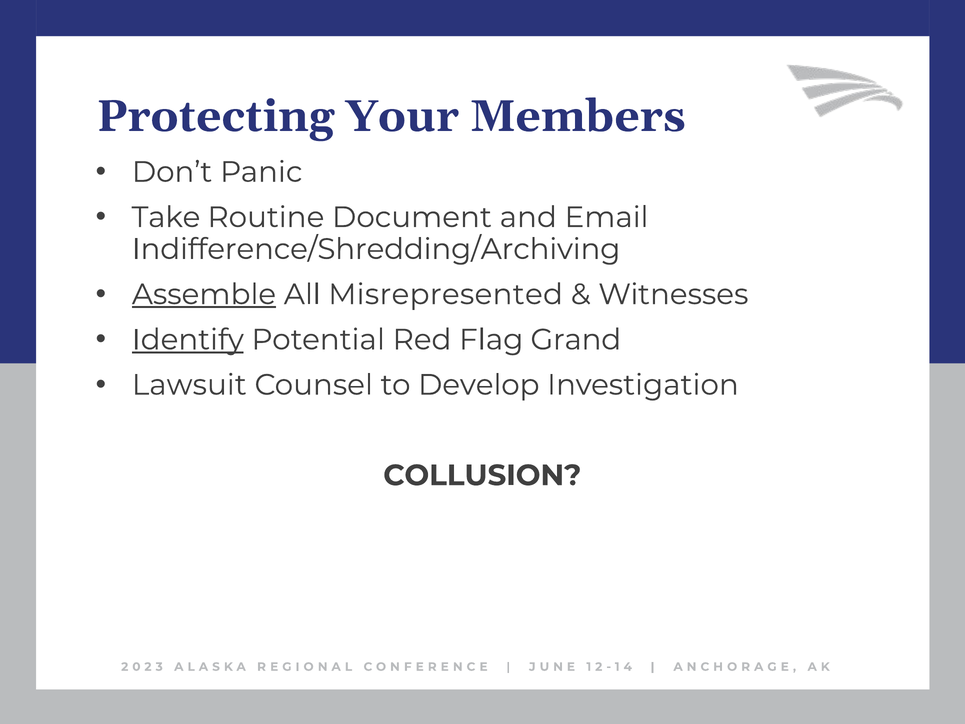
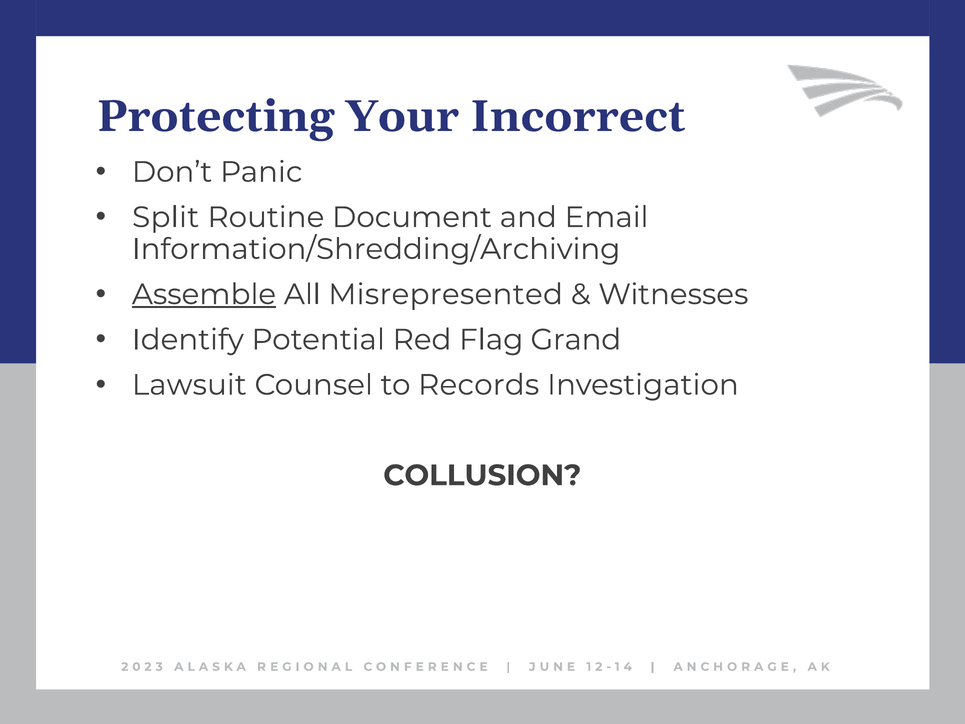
Members: Members -> Incorrect (578, 116)
Take: Take -> Split (166, 217)
Indifference/Shredding/Archiving: Indifference/Shredding/Archiving -> Information/Shredding/Archiving (376, 249)
Identify underline: present -> none (188, 340)
Develop: Develop -> Records (479, 385)
